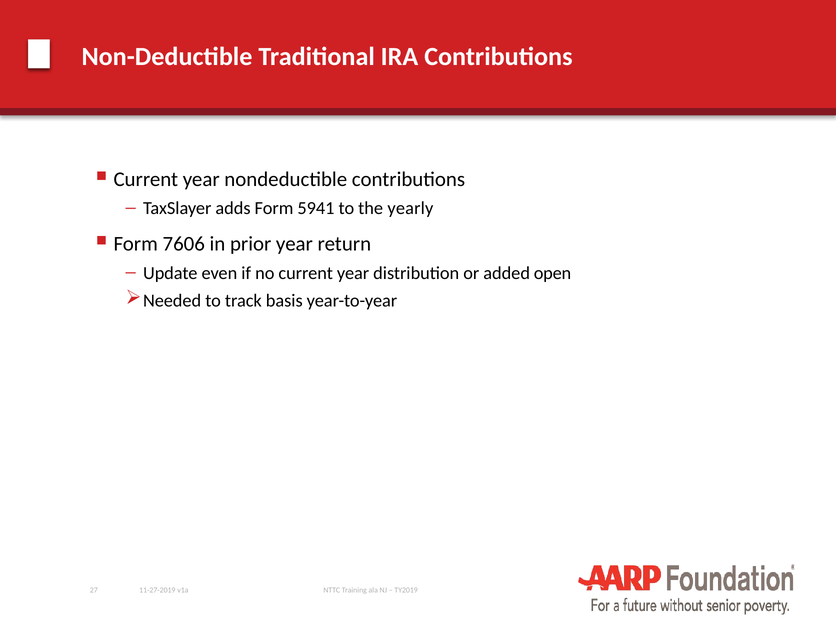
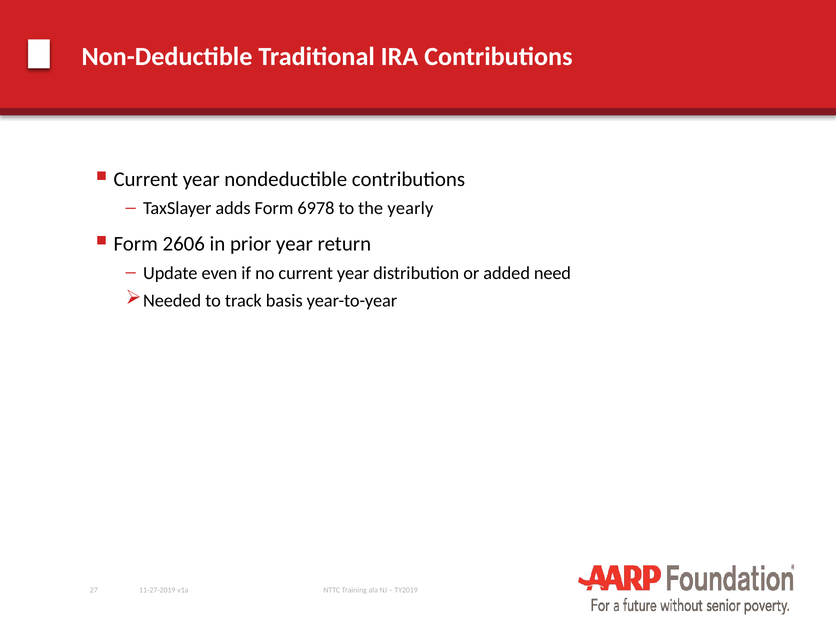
5941: 5941 -> 6978 (316, 208)
7606: 7606 -> 2606 (184, 244)
open: open -> need (552, 273)
